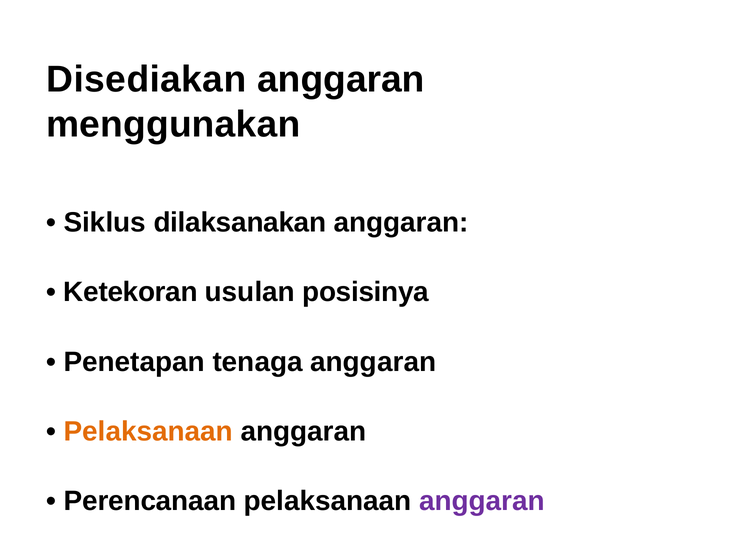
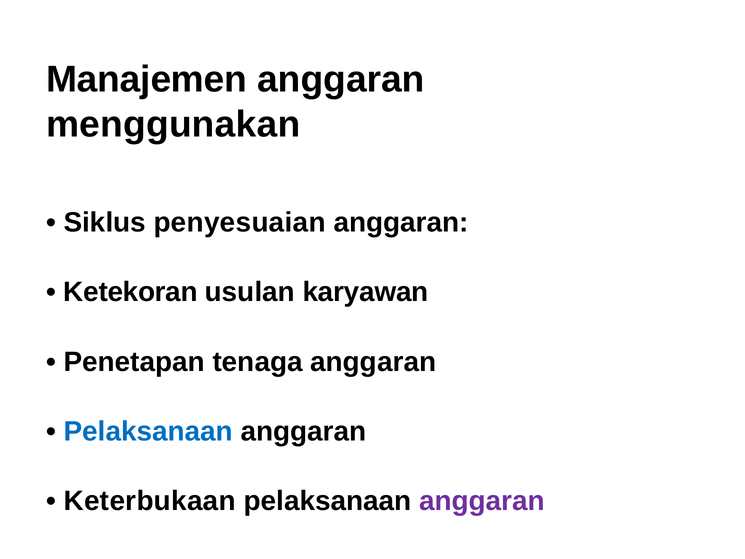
Disediakan: Disediakan -> Manajemen (147, 80)
dilaksanakan: dilaksanakan -> penyesuaian (240, 223)
posisinya: posisinya -> karyawan (366, 292)
Pelaksanaan colour: orange -> blue (148, 431)
Perencanaan: Perencanaan -> Keterbukaan (150, 501)
